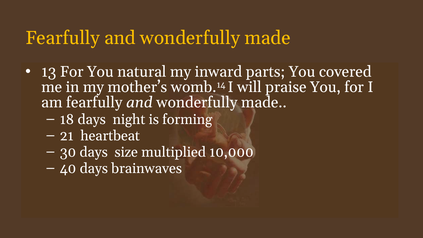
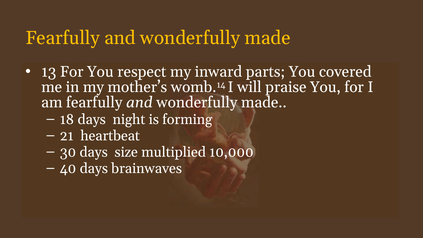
natural: natural -> respect (142, 72)
